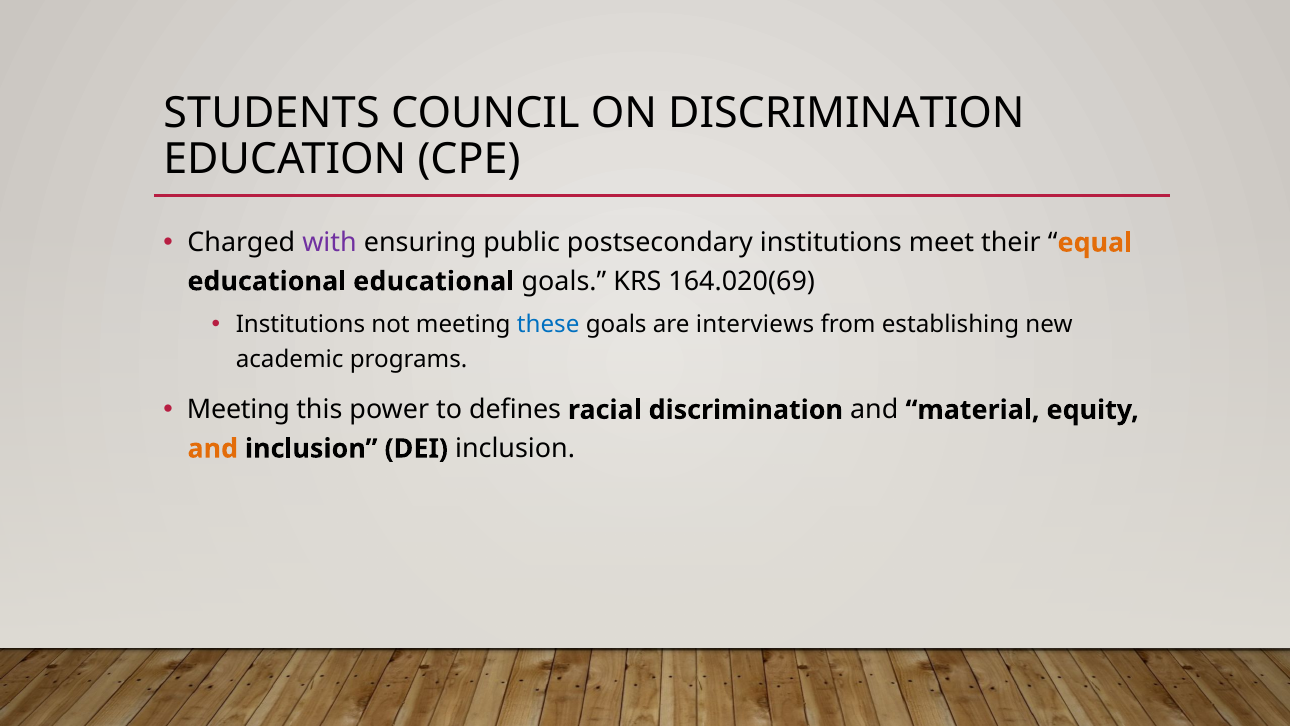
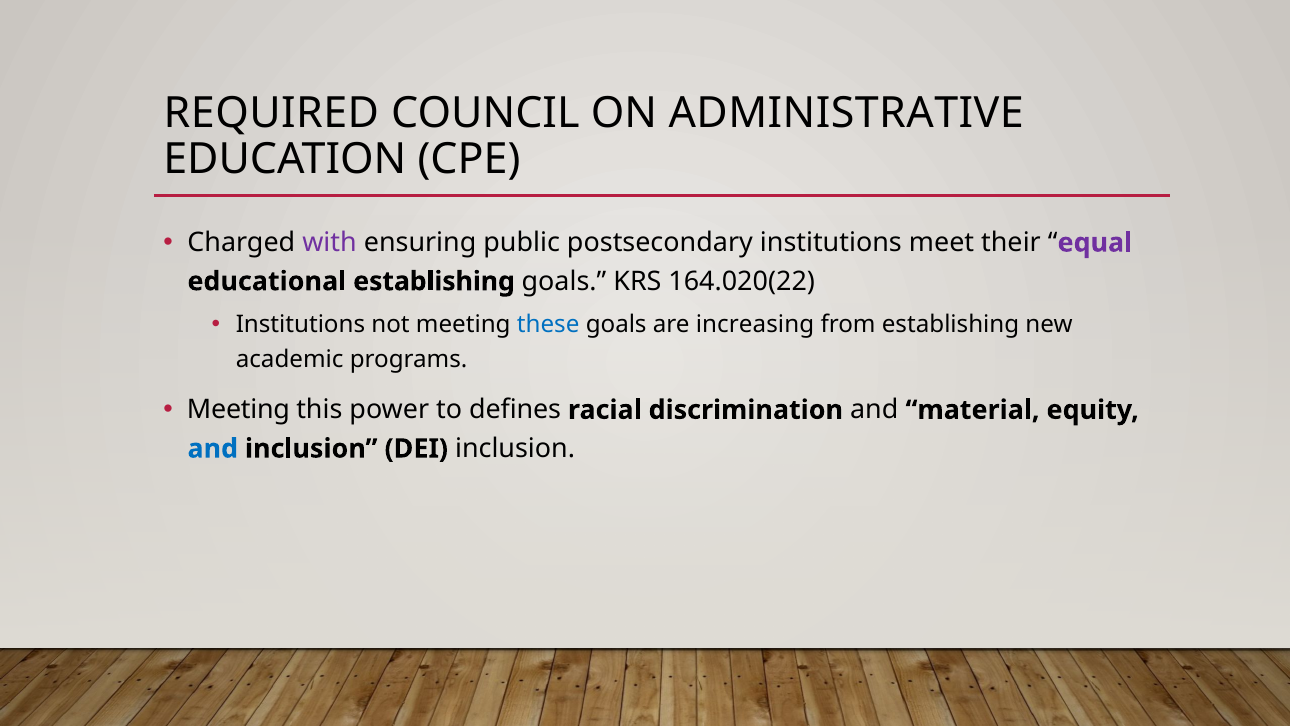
STUDENTS: STUDENTS -> REQUIRED (271, 113)
ON DISCRIMINATION: DISCRIMINATION -> ADMINISTRATIVE (846, 113)
equal colour: orange -> purple (1095, 243)
educational educational: educational -> establishing (434, 281)
164.020(69: 164.020(69 -> 164.020(22 (742, 281)
interviews: interviews -> increasing (755, 324)
and colour: orange -> blue (213, 448)
